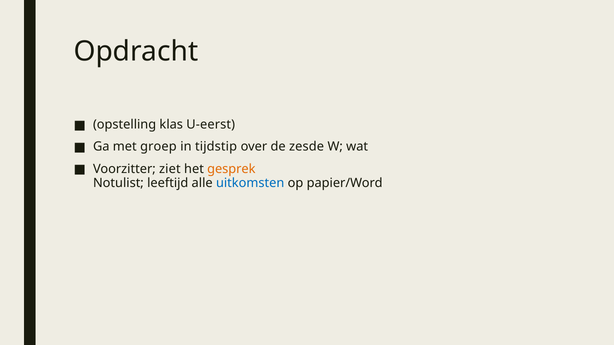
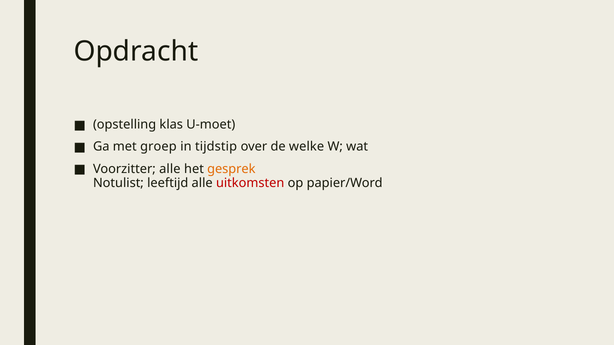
U-eerst: U-eerst -> U-moet (211, 125)
zesde: zesde -> welke (307, 147)
Voorzitter ziet: ziet -> alle (170, 169)
uitkomsten colour: blue -> red (250, 183)
